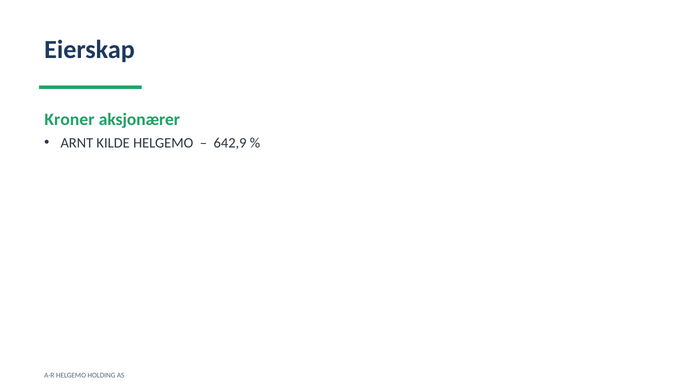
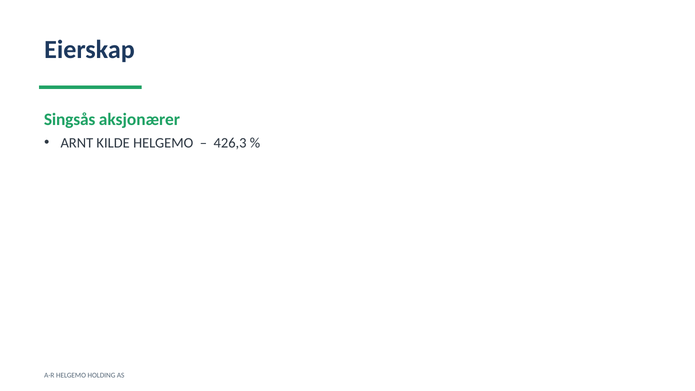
Kroner: Kroner -> Singsås (70, 120)
642,9: 642,9 -> 426,3 (230, 143)
